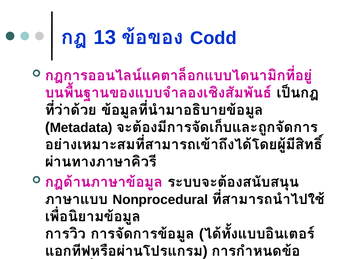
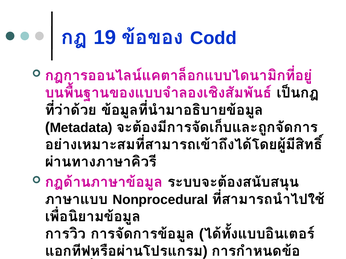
13: 13 -> 19 (105, 38)
